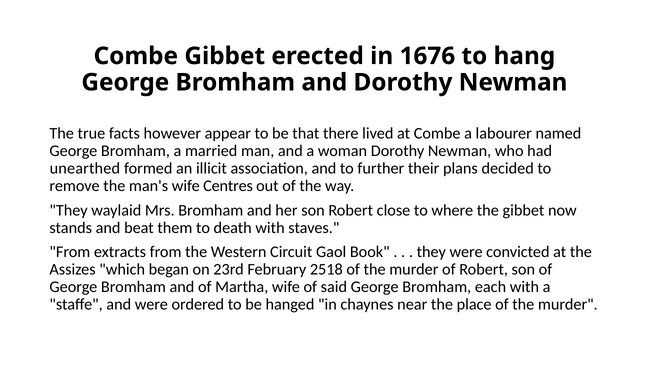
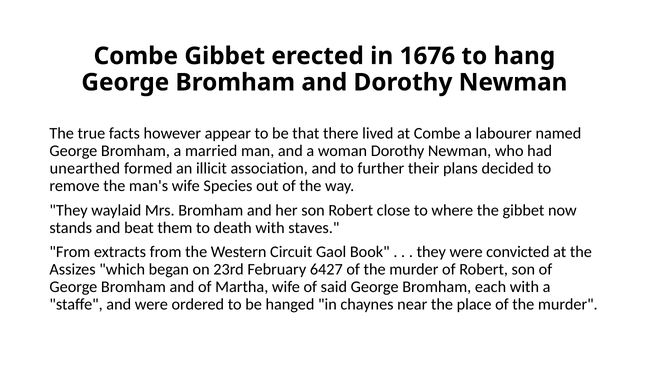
Centres: Centres -> Species (228, 186)
2518: 2518 -> 6427 (326, 270)
